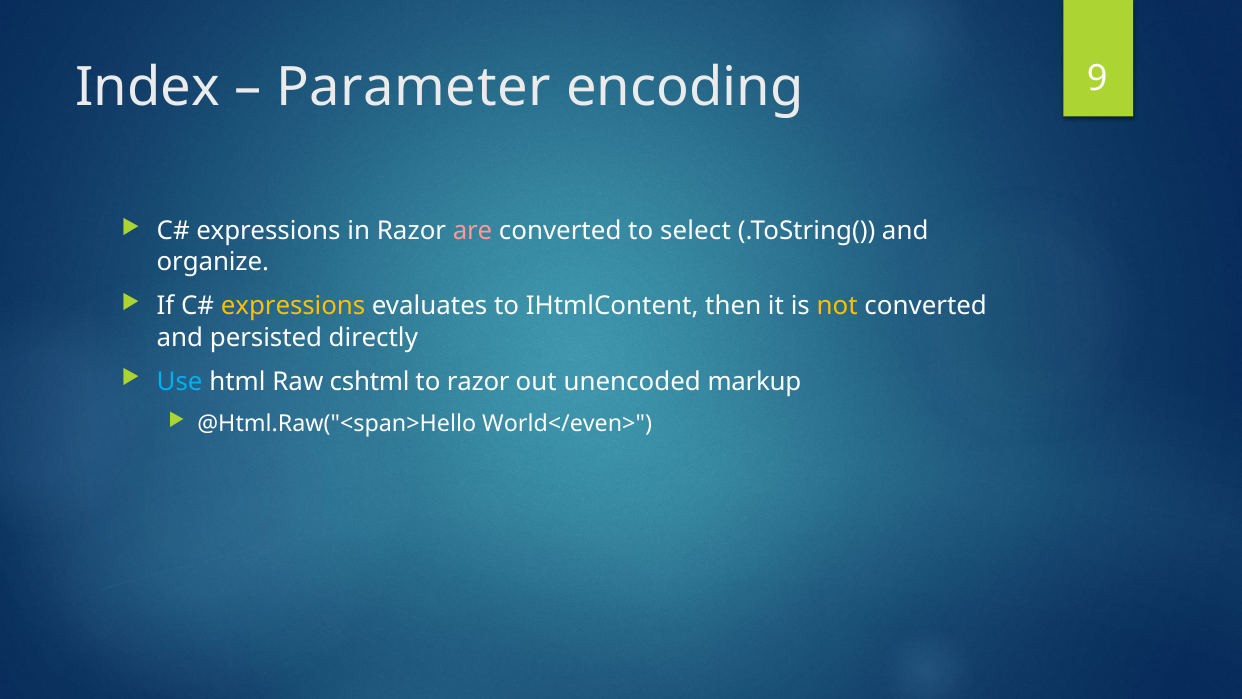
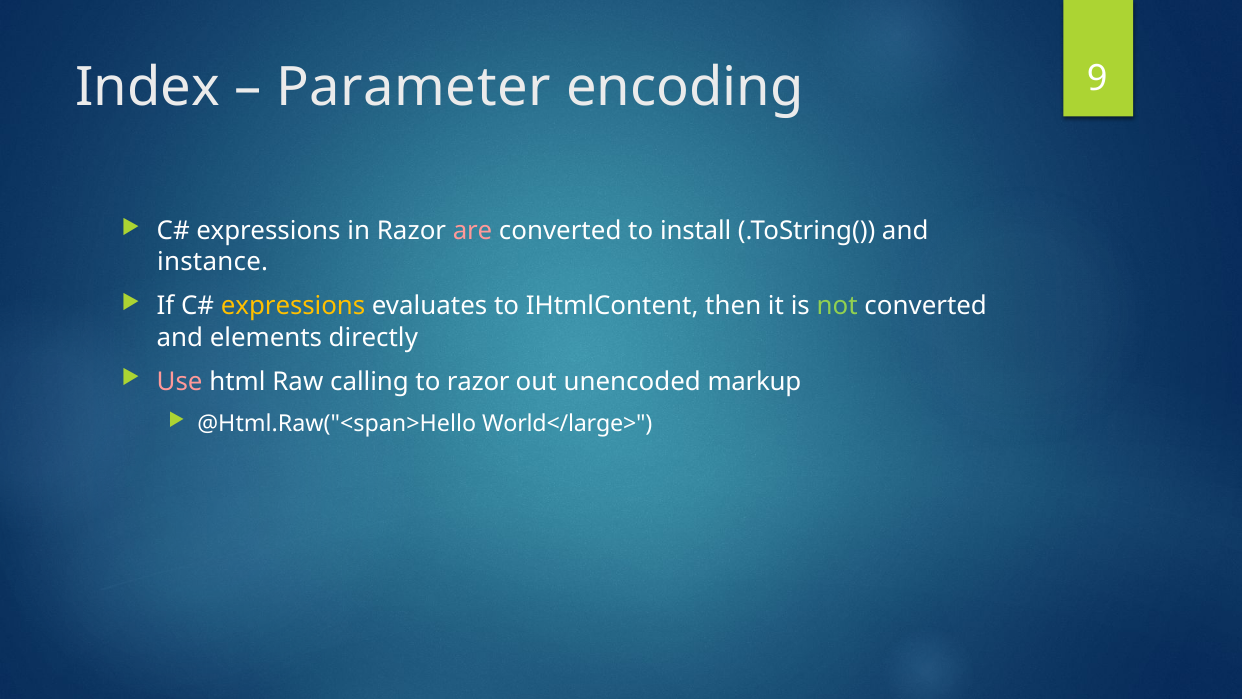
select: select -> install (696, 231)
organize: organize -> instance (213, 262)
not colour: yellow -> light green (837, 306)
persisted: persisted -> elements (266, 337)
Use colour: light blue -> pink (180, 381)
cshtml: cshtml -> calling (369, 381)
World</even>: World</even> -> World</large> (567, 424)
